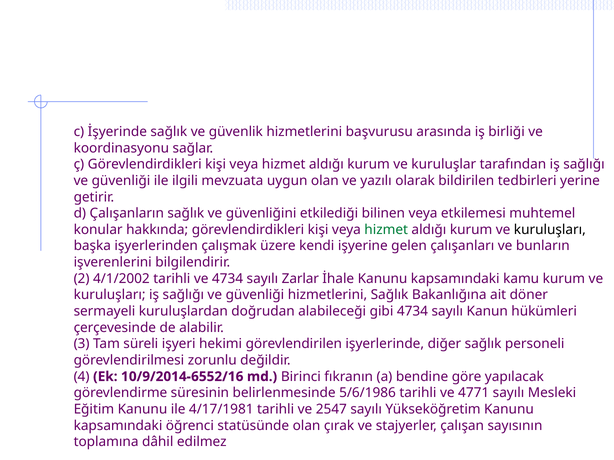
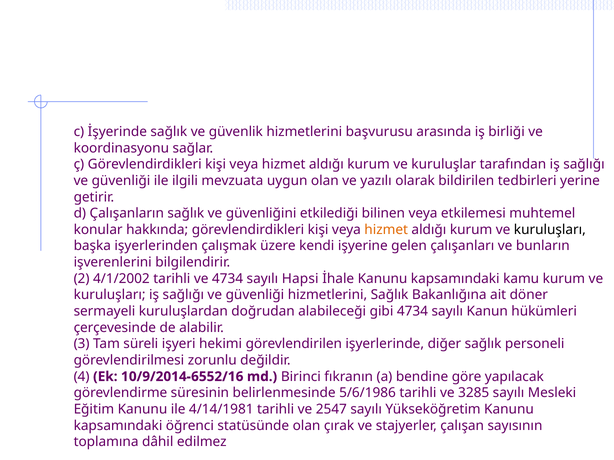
hizmet colour: green -> orange (386, 230)
Zarlar: Zarlar -> Hapsi (300, 279)
4771: 4771 -> 3285 (474, 393)
4/17/1981: 4/17/1981 -> 4/14/1981 (221, 410)
